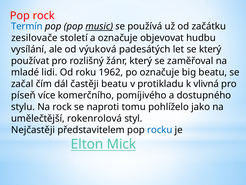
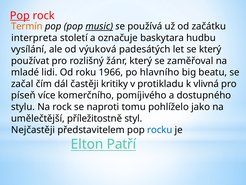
Pop underline: none -> present (20, 16)
Termín colour: blue -> orange (27, 26)
zesilovače: zesilovače -> interpreta (34, 38)
objevovat: objevovat -> baskytara (162, 38)
1962: 1962 -> 1966 (111, 72)
po označuje: označuje -> hlavního (160, 72)
častěji beatu: beatu -> kritiky (115, 84)
rokenrolová: rokenrolová -> příležitostně (95, 118)
Mick: Mick -> Patří (121, 144)
